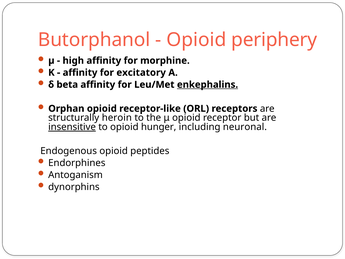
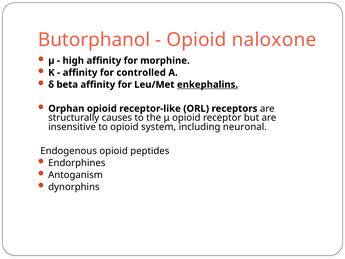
periphery: periphery -> naloxone (274, 40)
excitatory: excitatory -> controlled (141, 73)
heroin: heroin -> causes (117, 118)
insensitive underline: present -> none (72, 127)
hunger: hunger -> system (159, 127)
